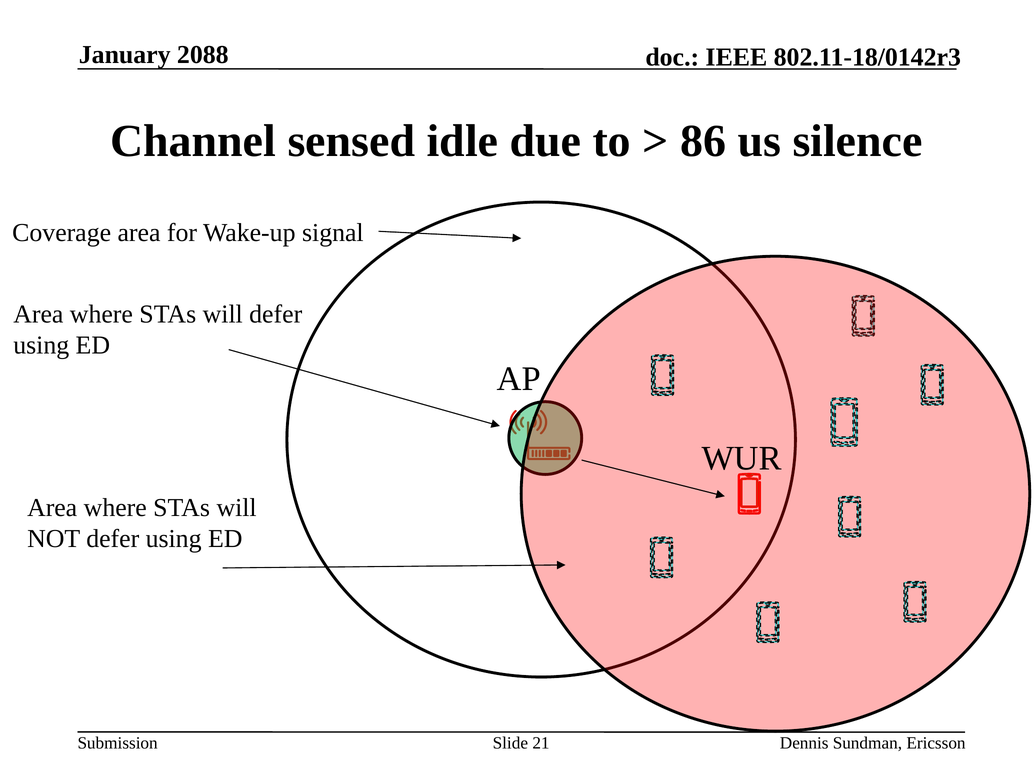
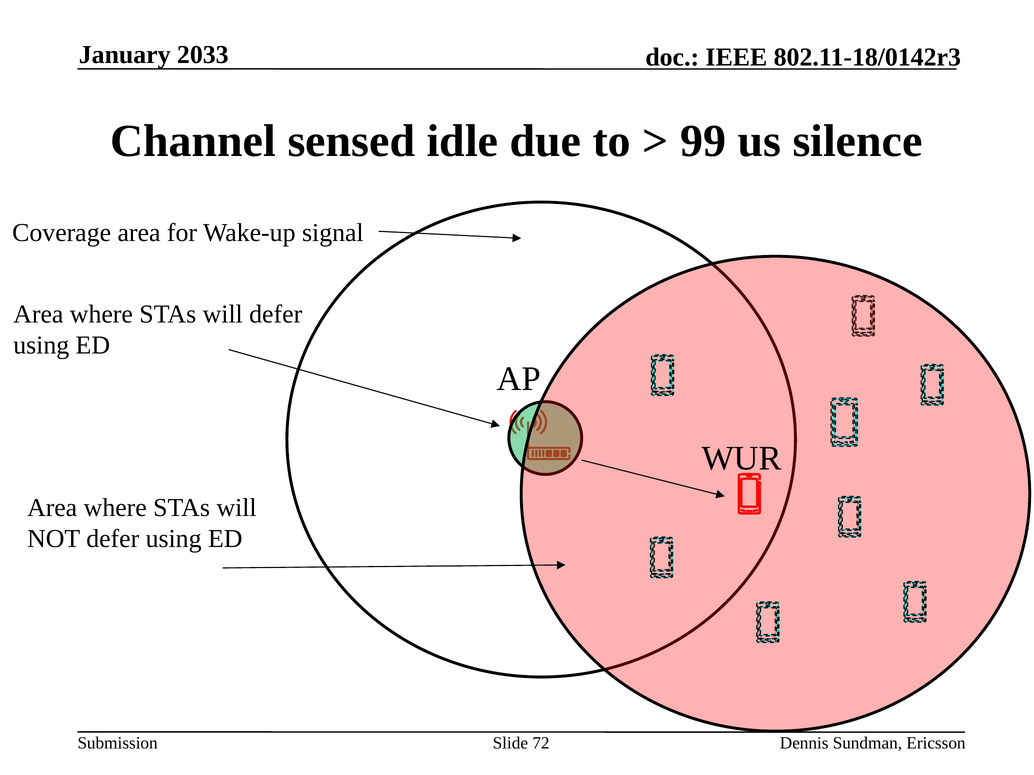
2088: 2088 -> 2033 (203, 55)
86: 86 -> 99 (703, 141)
21: 21 -> 72 (541, 744)
